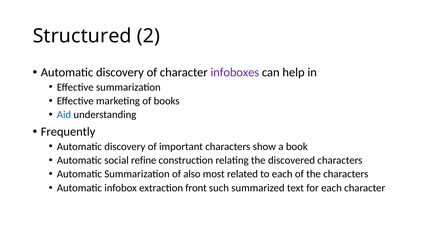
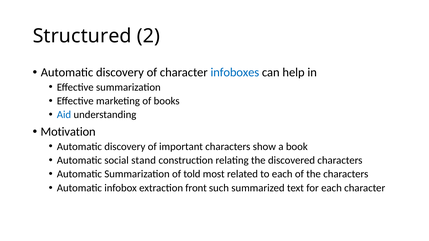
infoboxes colour: purple -> blue (235, 73)
Frequently: Frequently -> Motivation (68, 132)
refine: refine -> stand (144, 161)
also: also -> told (192, 174)
